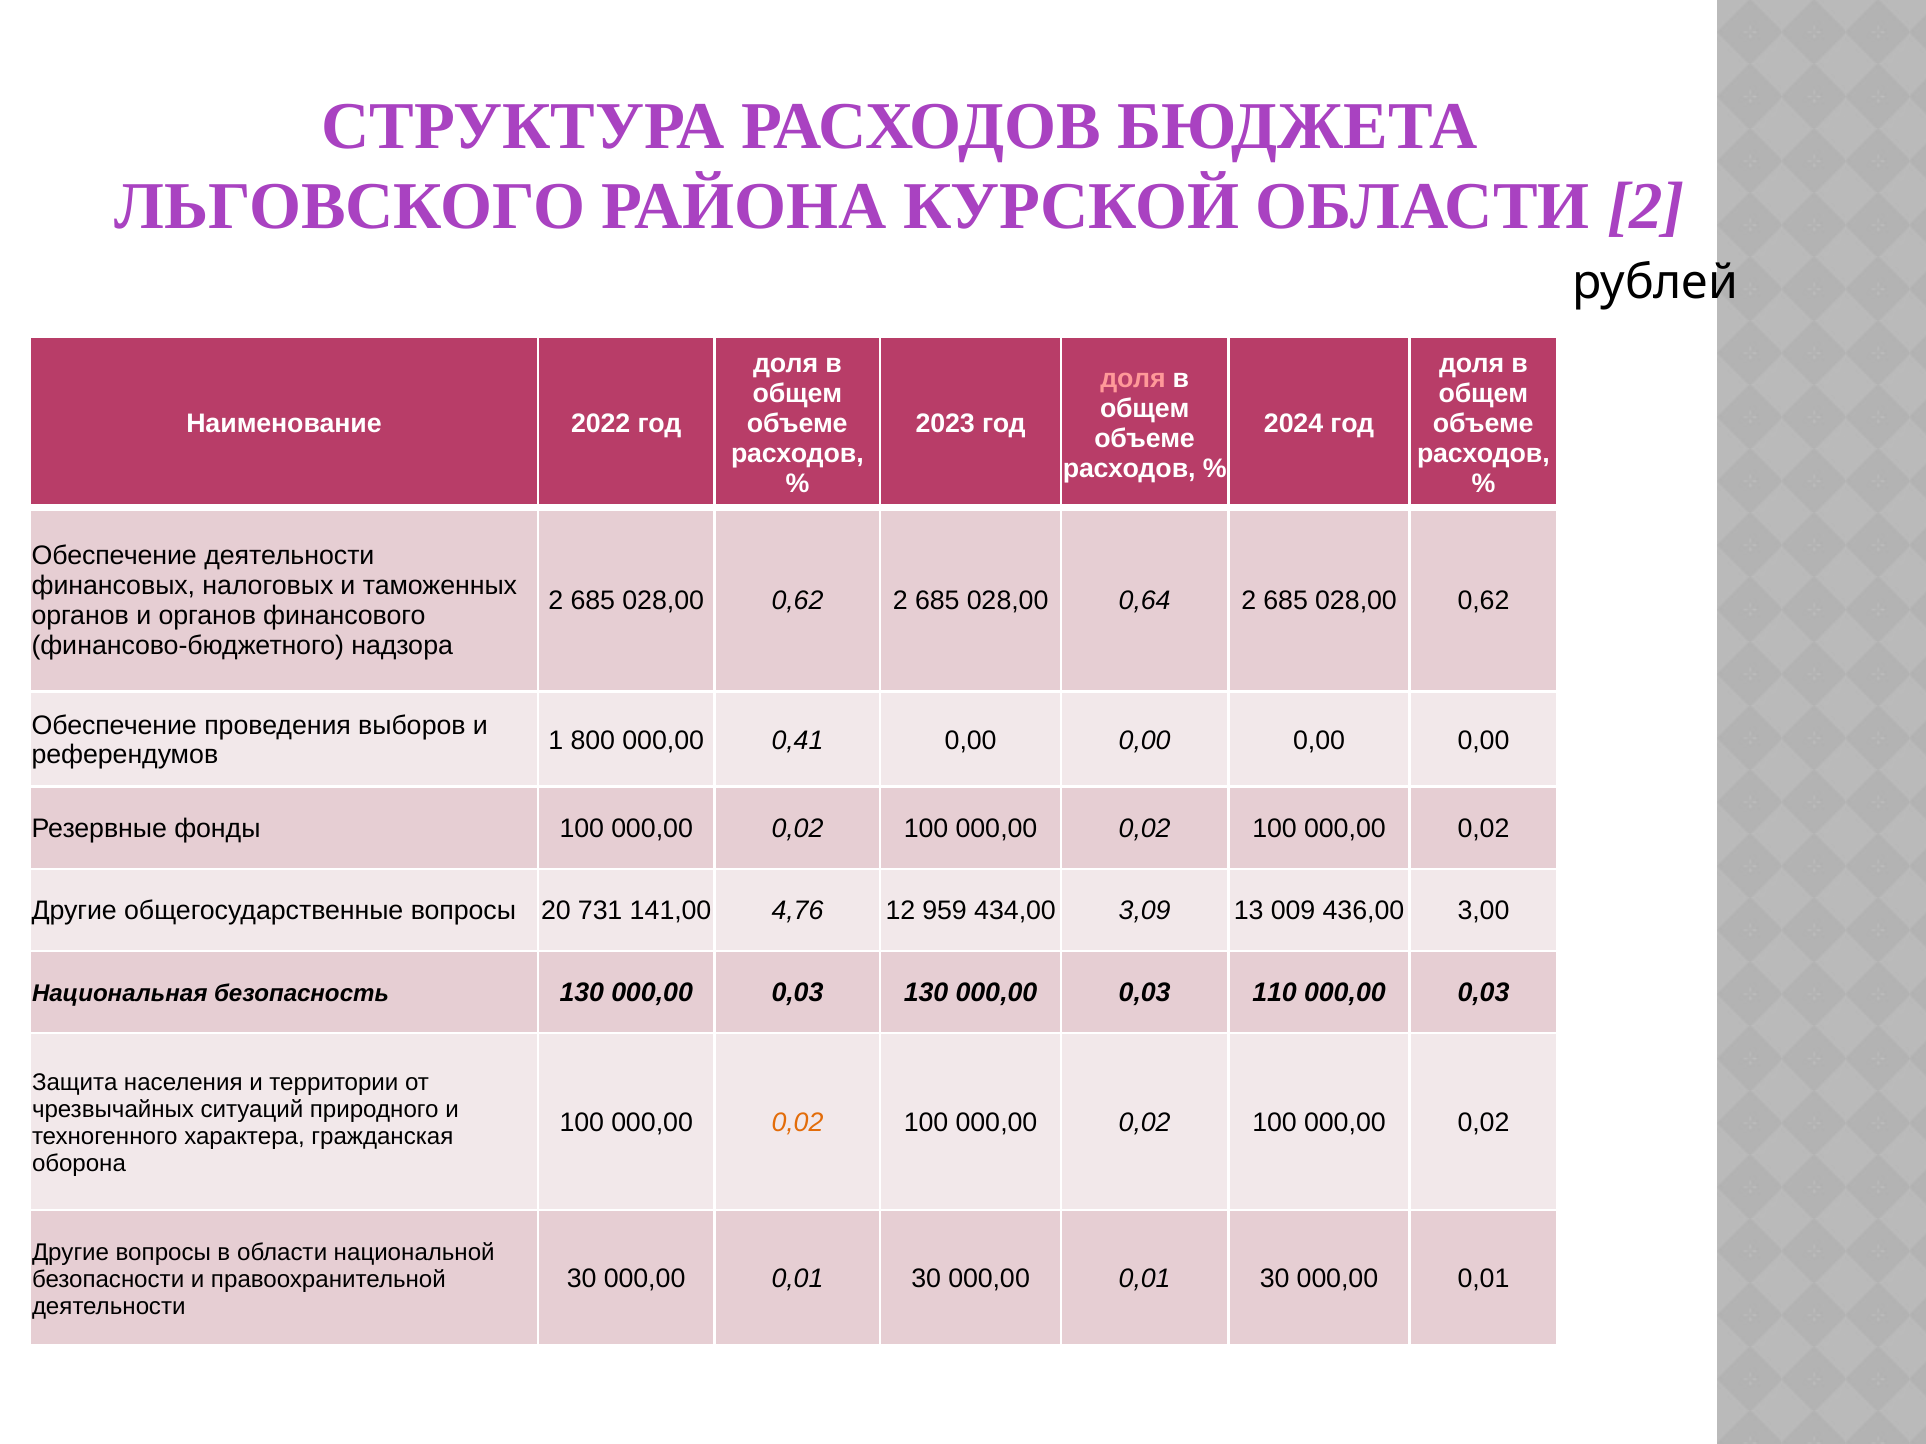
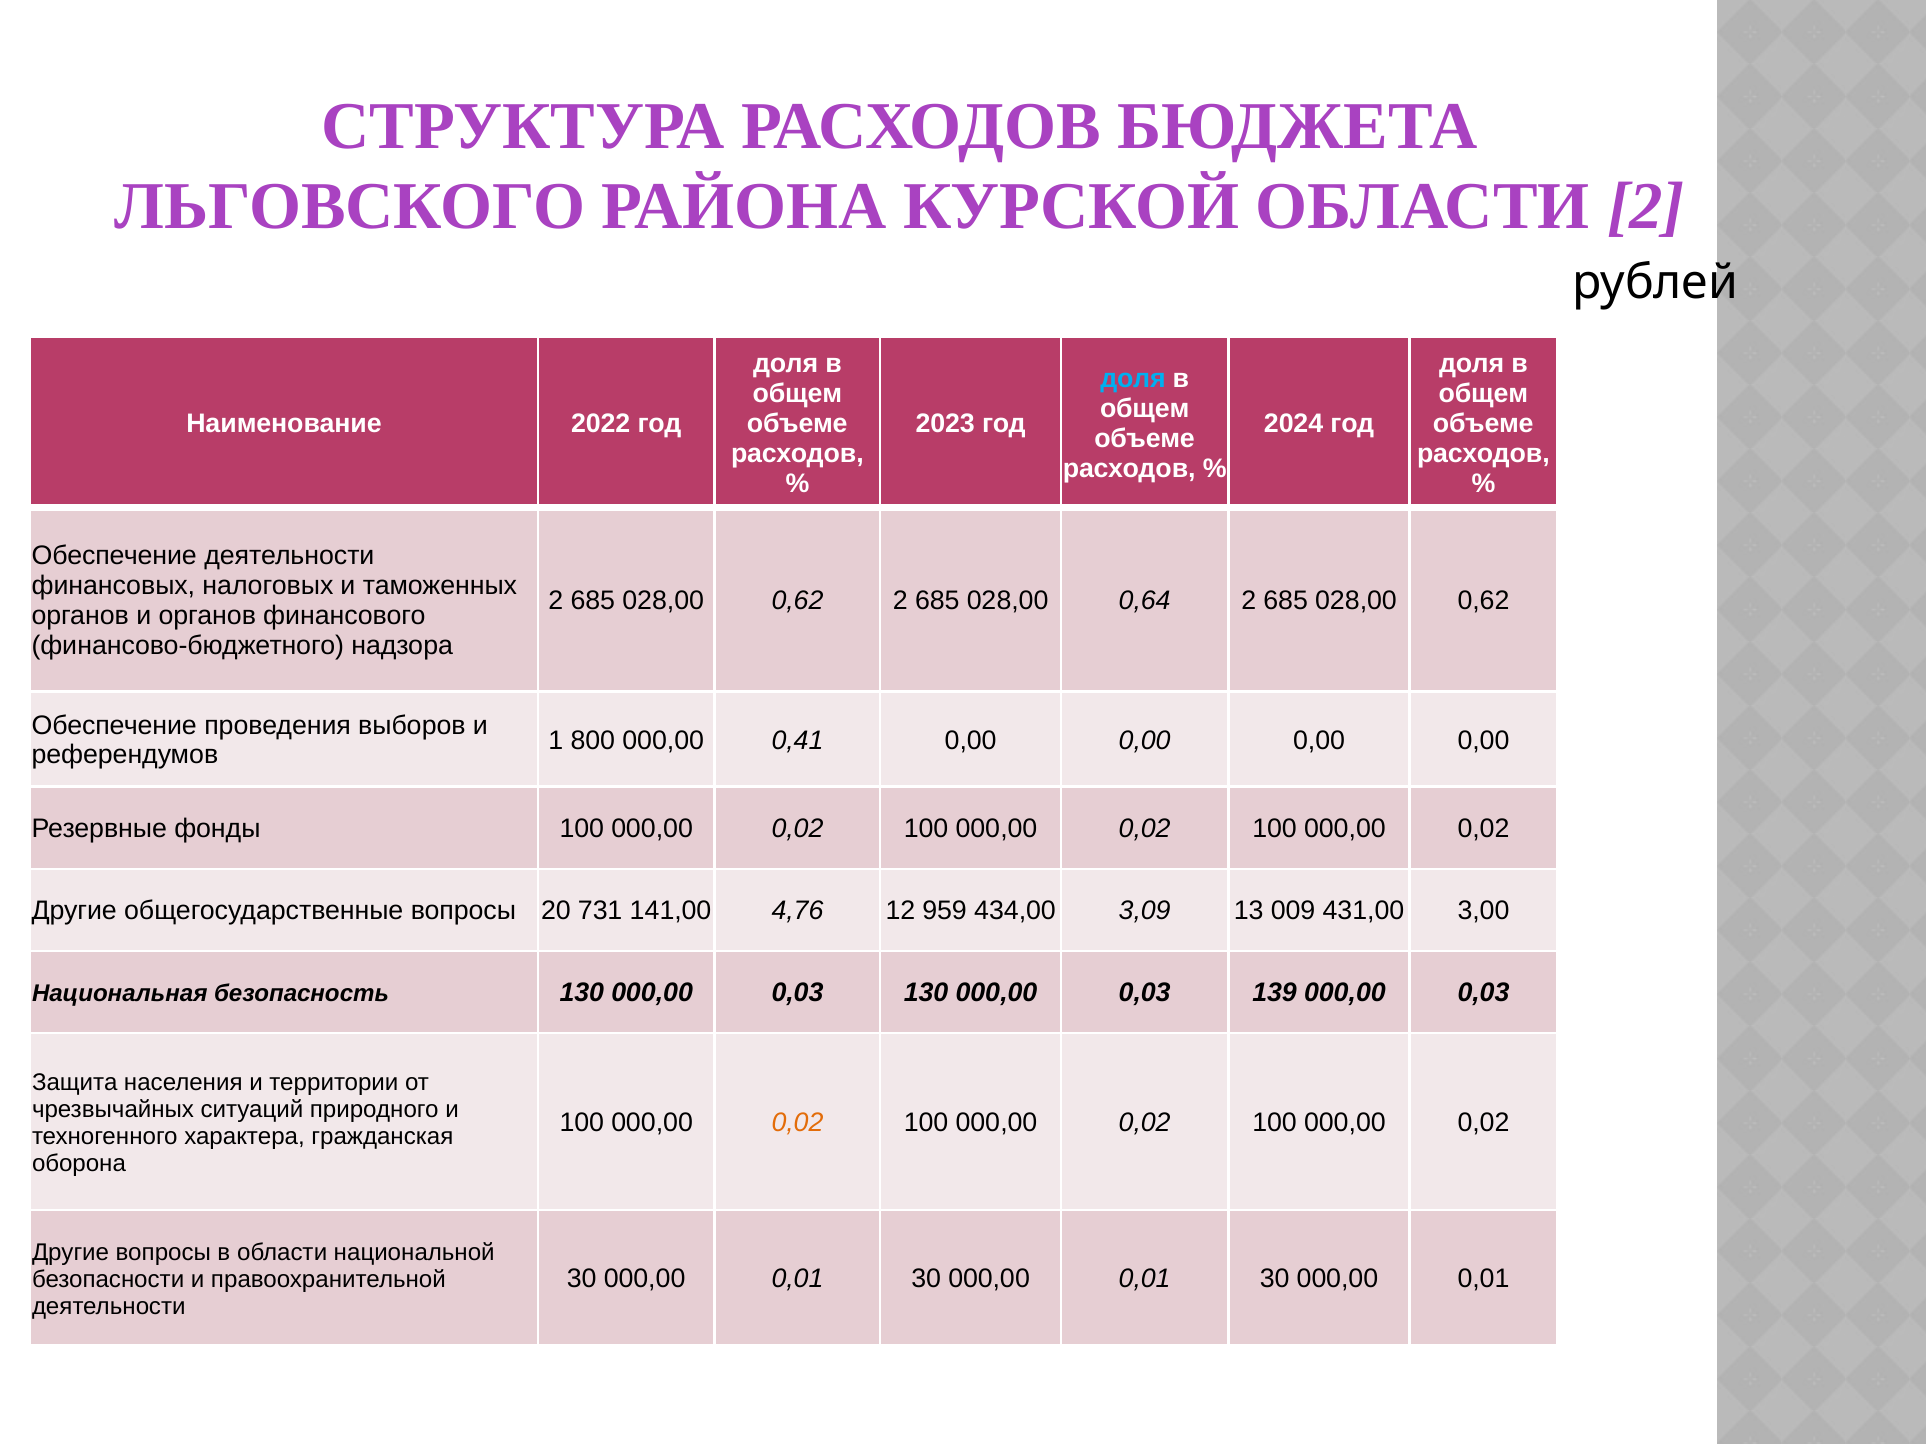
доля colour: pink -> light blue (1133, 379)
436,00: 436,00 -> 431,00 (1363, 911)
110: 110 -> 139 (1275, 993)
